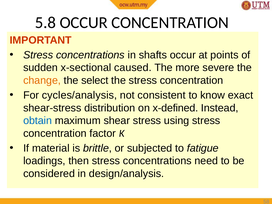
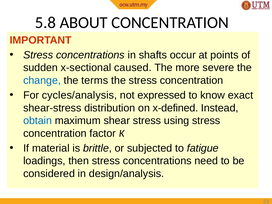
5.8 OCCUR: OCCUR -> ABOUT (84, 23)
change colour: orange -> blue (42, 80)
select: select -> terms (95, 80)
consistent: consistent -> expressed (162, 95)
